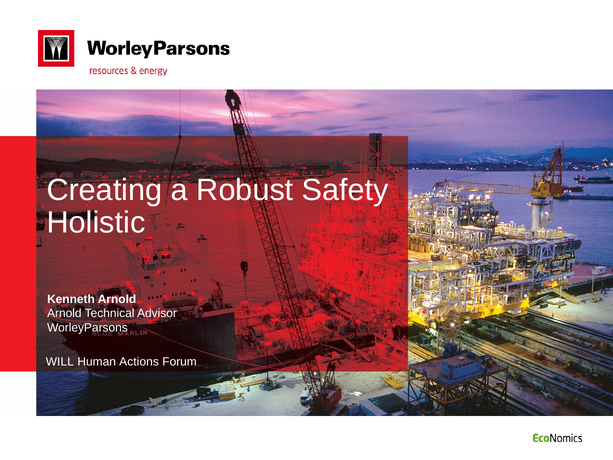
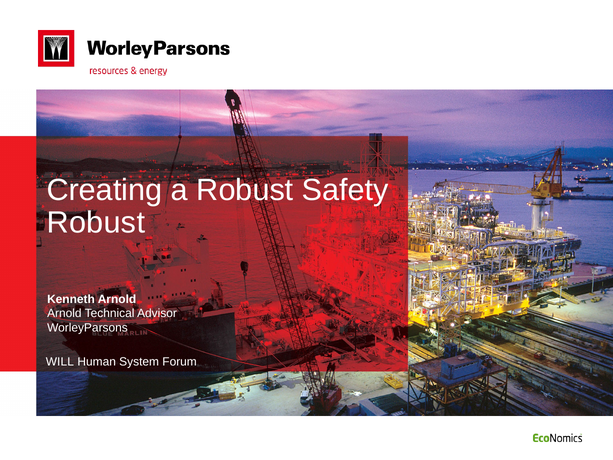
Holistic: Holistic -> Robust (96, 222)
Actions: Actions -> System (139, 362)
